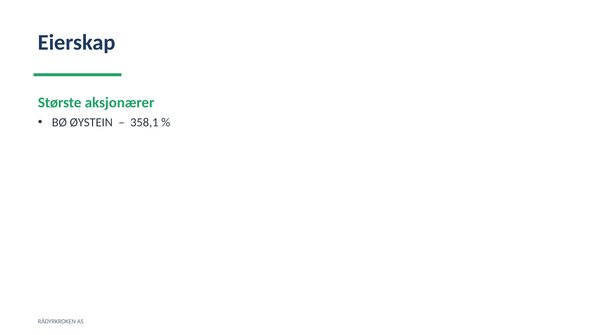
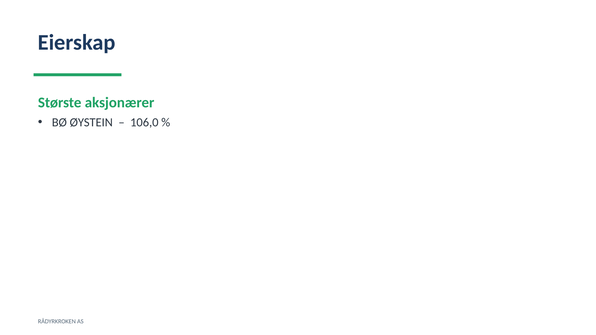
358,1: 358,1 -> 106,0 (144, 123)
